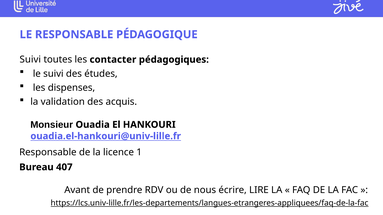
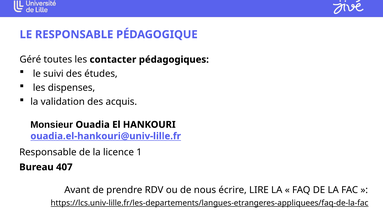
Suivi: Suivi -> Géré (30, 60)
